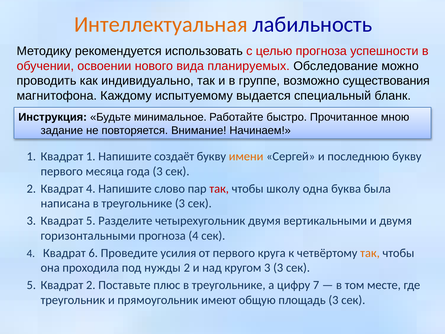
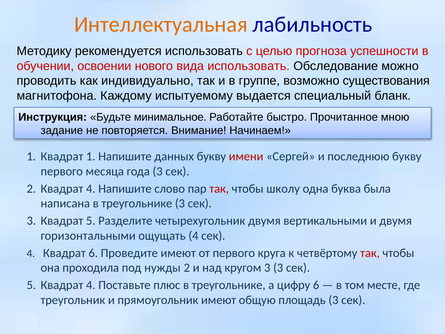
вида планируемых: планируемых -> использовать (249, 66)
создаёт: создаёт -> данных (174, 156)
имени colour: orange -> red (246, 156)
горизонтальными прогноза: прогноза -> ощущать (162, 235)
Проведите усилия: усилия -> имеют (178, 253)
так colour: orange -> red (370, 253)
5 Квадрат 2: 2 -> 4 (91, 285)
цифру 7: 7 -> 6 (316, 285)
